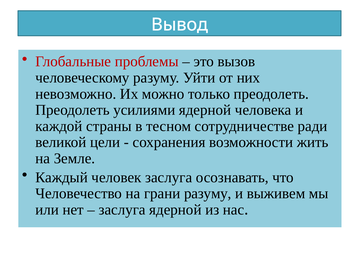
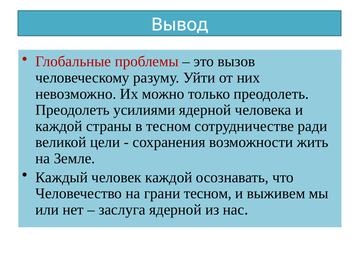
человек заслуга: заслуга -> каждой (169, 178)
грани разуму: разуму -> тесном (208, 194)
